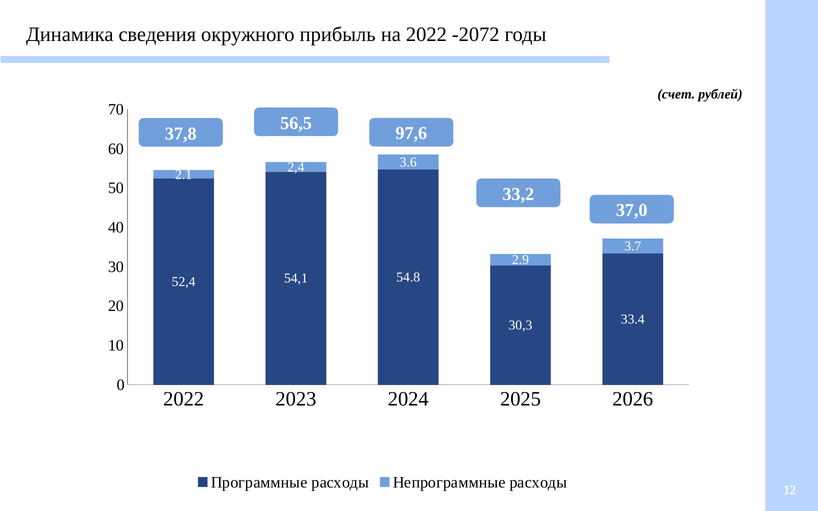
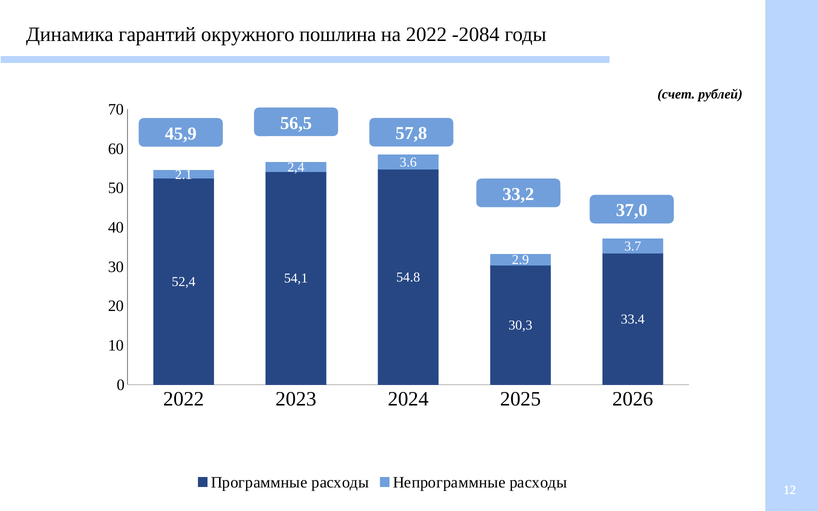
сведения: сведения -> гарантий (157, 35)
прибыль: прибыль -> пошлина (338, 35)
-2072: -2072 -> -2084 (476, 35)
97,6: 97,6 -> 57,8 (411, 134)
37,8: 37,8 -> 45,9 (181, 134)
